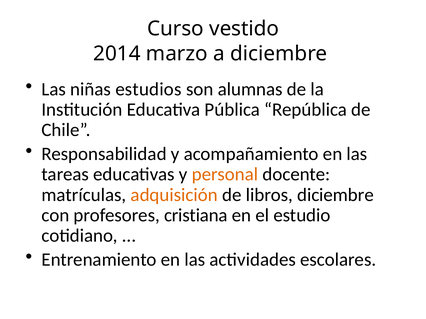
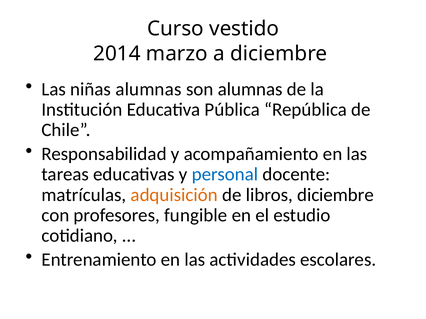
niñas estudios: estudios -> alumnas (148, 89)
personal colour: orange -> blue (225, 175)
cristiana: cristiana -> fungible (196, 216)
